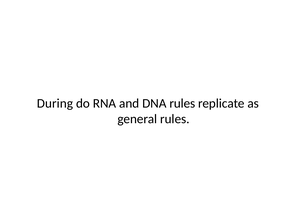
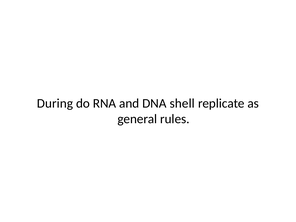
DNA rules: rules -> shell (182, 103)
